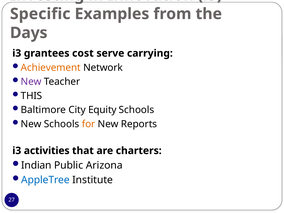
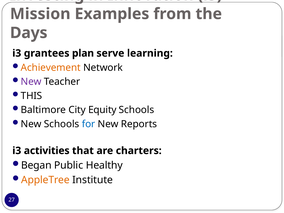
Specific: Specific -> Mission (40, 14)
cost: cost -> plan (83, 53)
carrying: carrying -> learning (150, 53)
for colour: orange -> blue (89, 124)
Indian: Indian -> Began (36, 165)
Arizona: Arizona -> Healthy (104, 165)
AppleTree colour: blue -> orange (45, 180)
